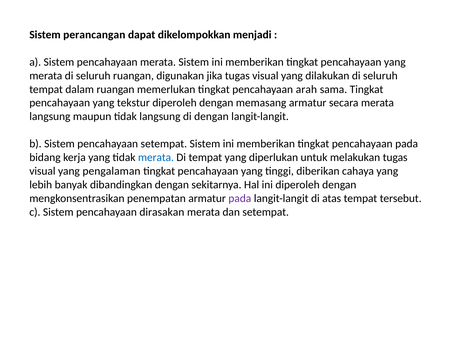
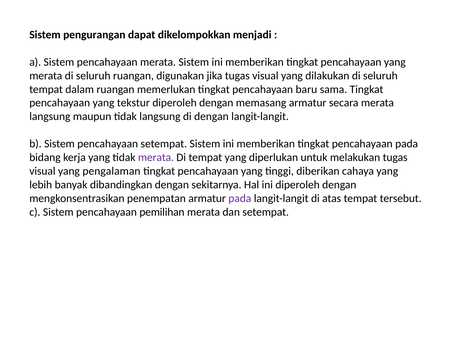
perancangan: perancangan -> pengurangan (94, 35)
arah: arah -> baru (306, 89)
merata colour: blue -> purple (156, 158)
dirasakan: dirasakan -> pemilihan (162, 212)
